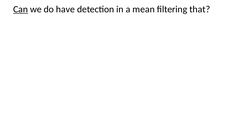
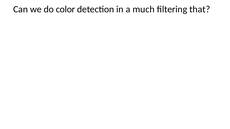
Can underline: present -> none (21, 9)
have: have -> color (66, 9)
mean: mean -> much (144, 9)
